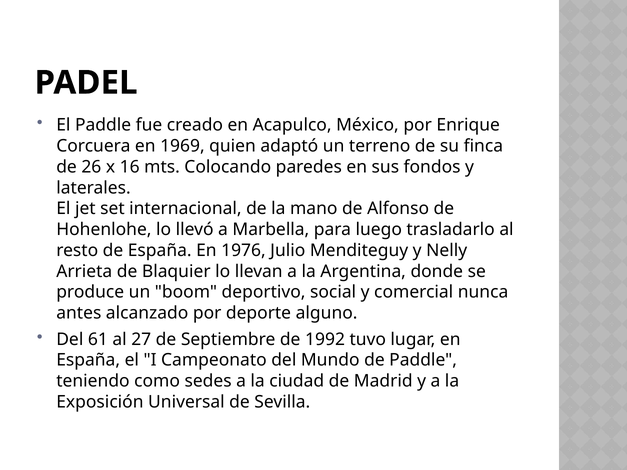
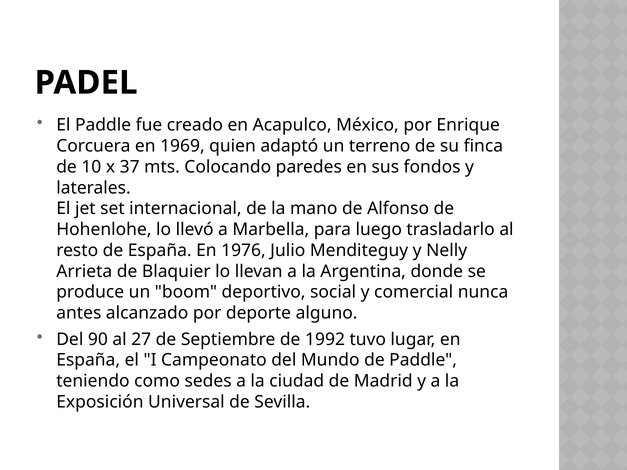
26: 26 -> 10 (91, 167)
16: 16 -> 37 (130, 167)
61: 61 -> 90 (98, 339)
